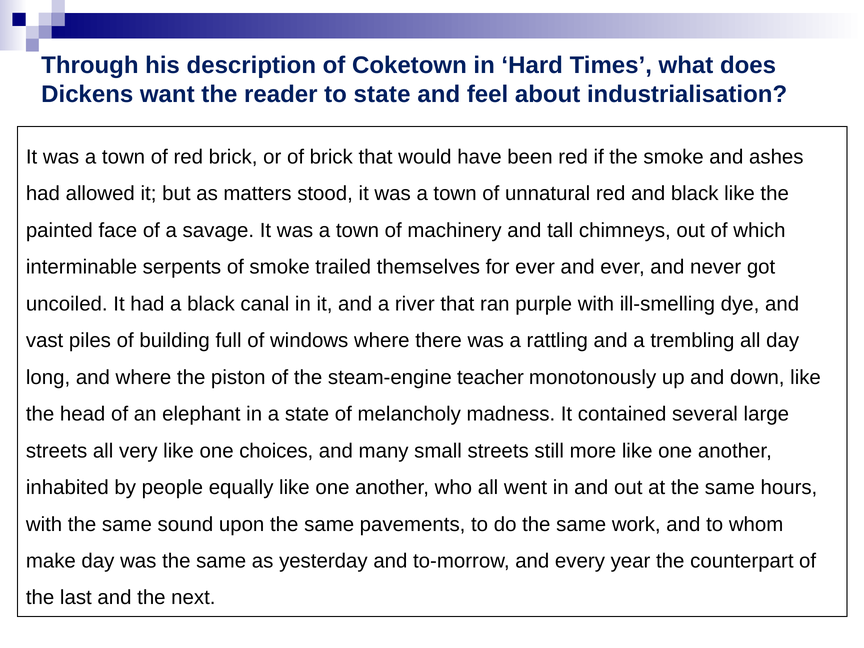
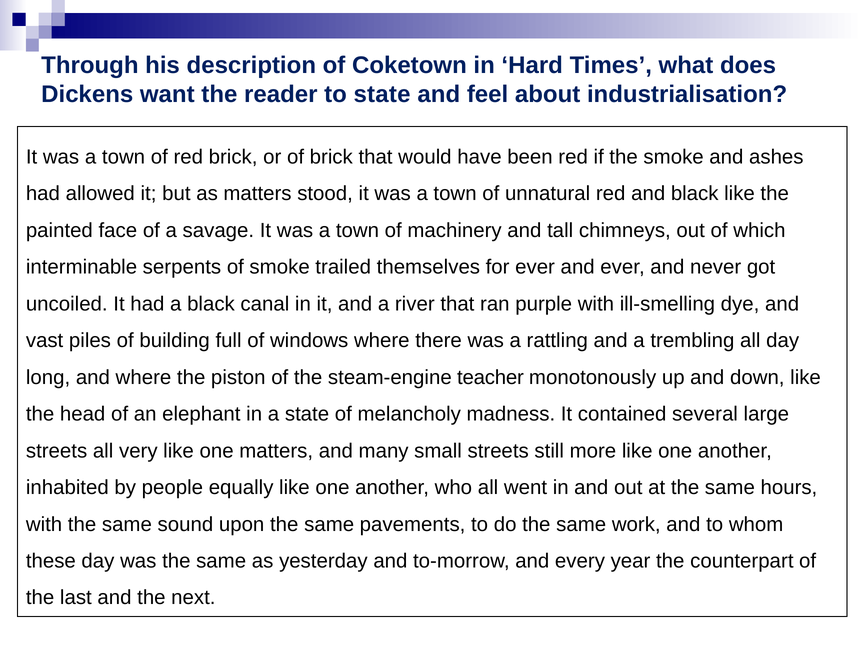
one choices: choices -> matters (276, 451)
make: make -> these (51, 561)
